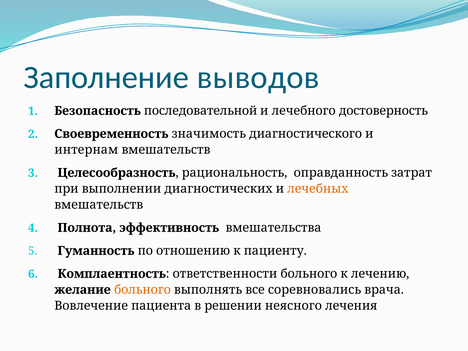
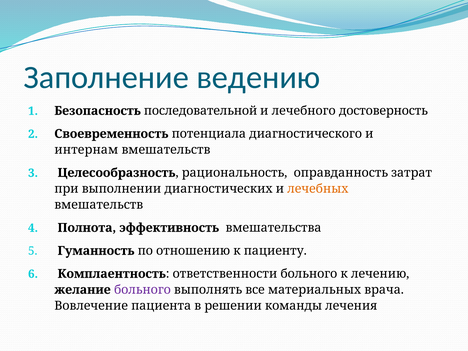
выводов: выводов -> ведению (258, 77)
значимость: значимость -> потенциала (209, 134)
больного colour: orange -> purple (142, 290)
соревновались: соревновались -> материальных (315, 290)
неясного: неясного -> команды (294, 306)
